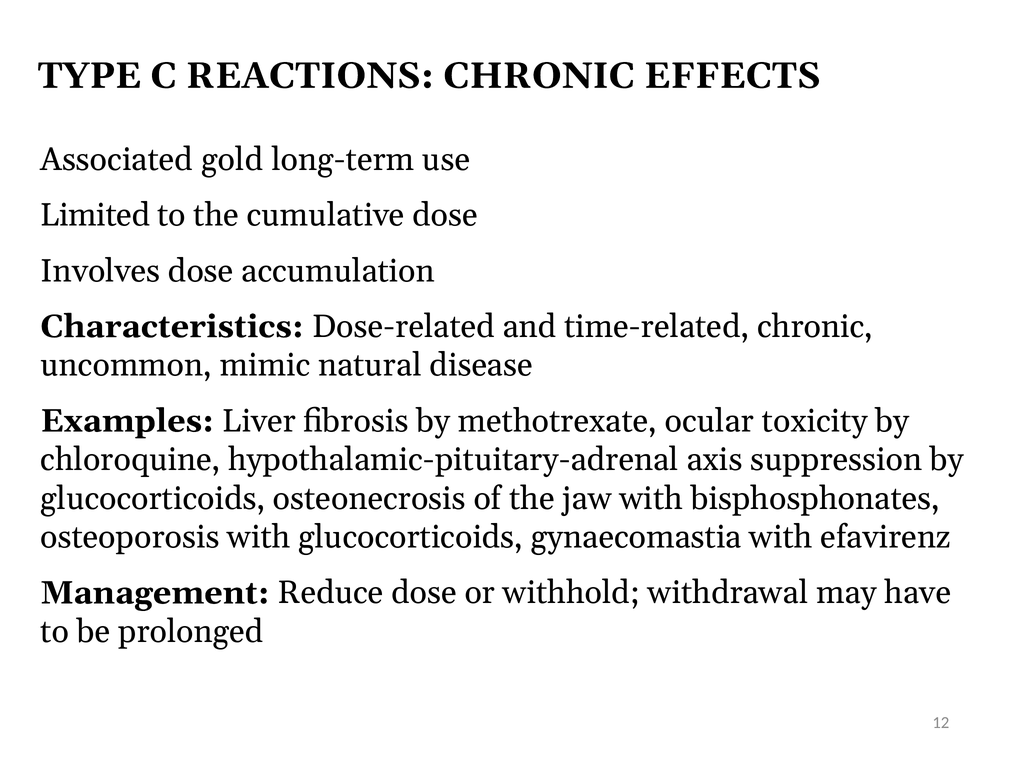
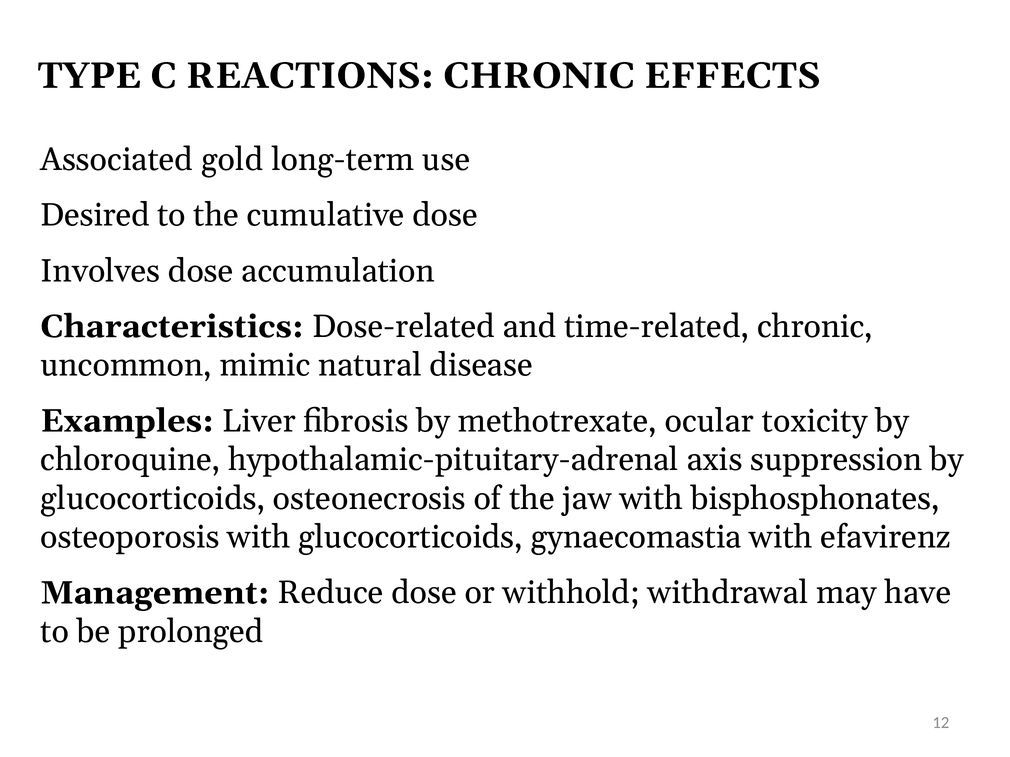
Limited: Limited -> Desired (95, 215)
